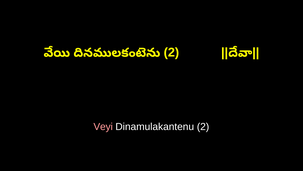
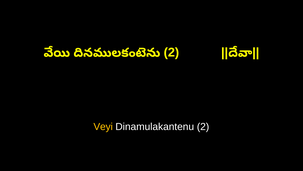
Veyi colour: pink -> yellow (103, 126)
